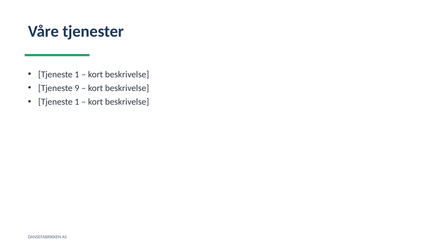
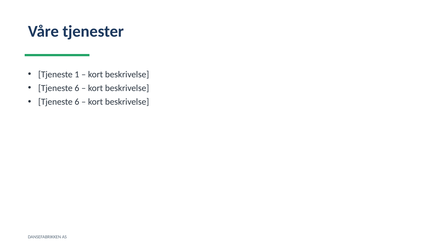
9: 9 -> 6 (77, 88)
1: 1 -> 6 (77, 102)
